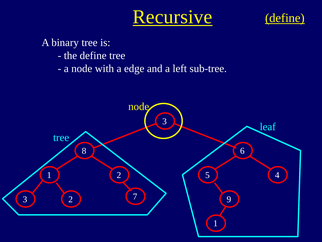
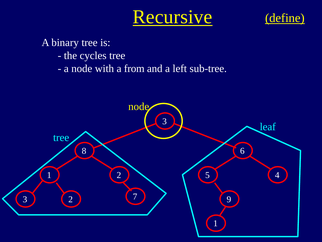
the define: define -> cycles (93, 55)
edge: edge -> from (134, 68)
